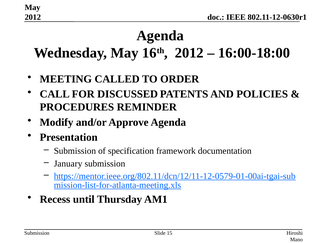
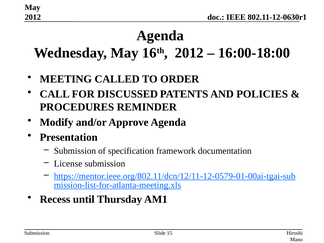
January: January -> License (68, 164)
